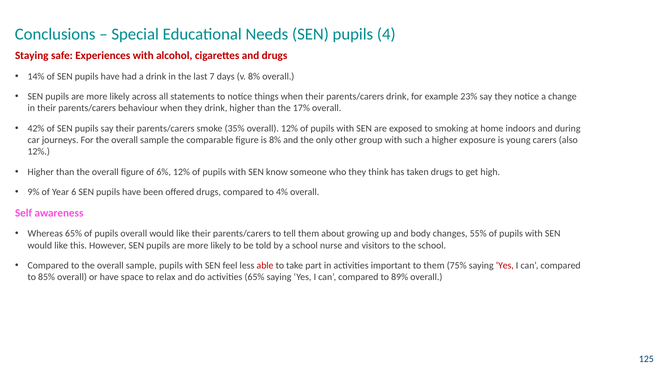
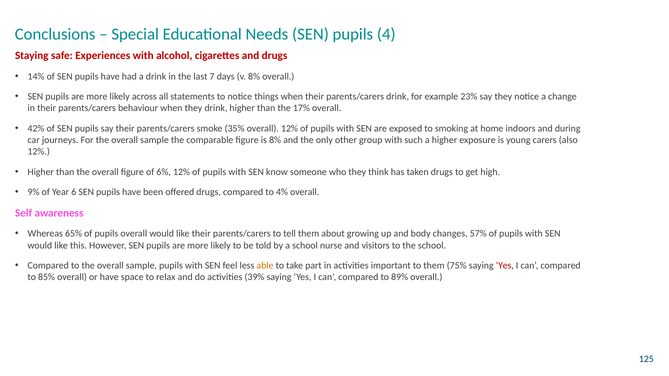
55%: 55% -> 57% (478, 234)
able colour: red -> orange (265, 266)
activities 65%: 65% -> 39% (255, 277)
